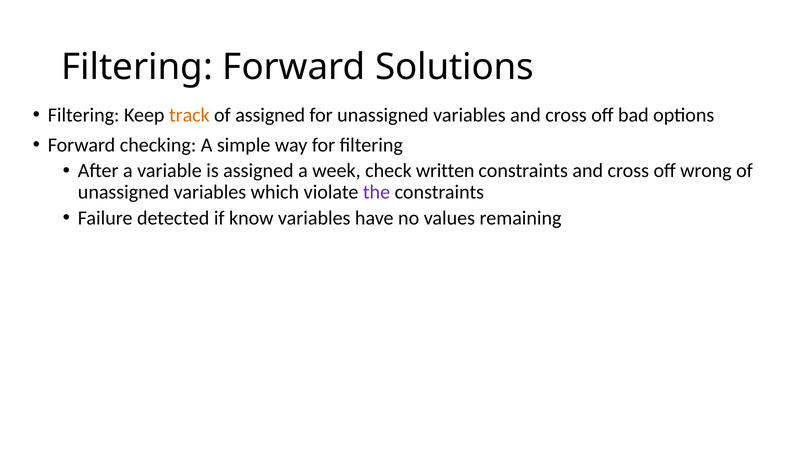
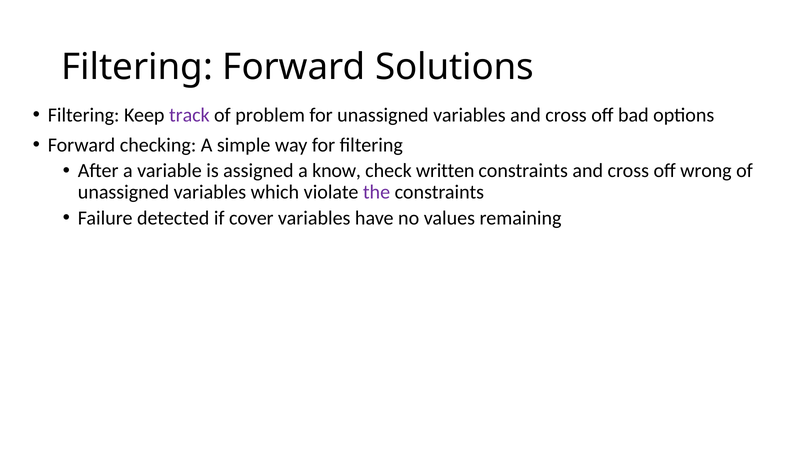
track colour: orange -> purple (189, 115)
of assigned: assigned -> problem (270, 115)
week: week -> know (337, 171)
know: know -> cover (251, 218)
